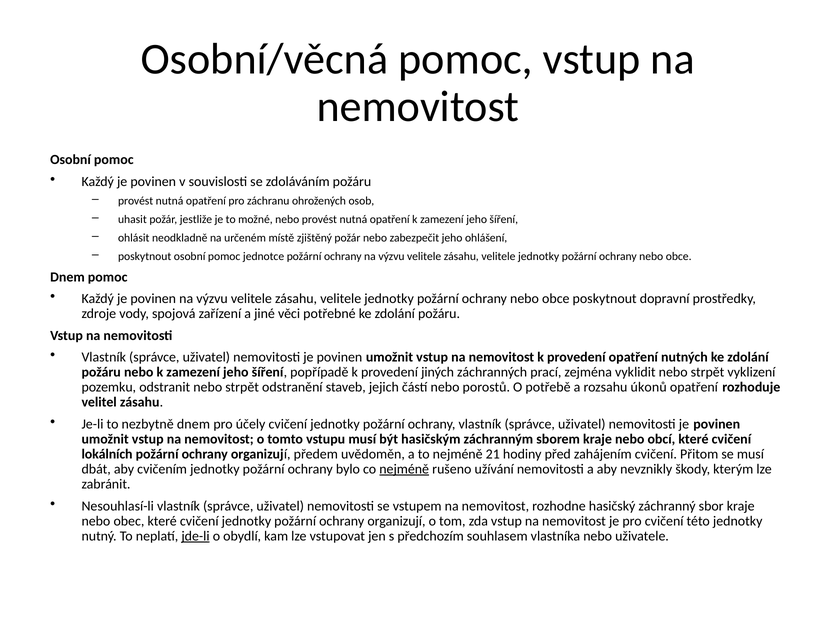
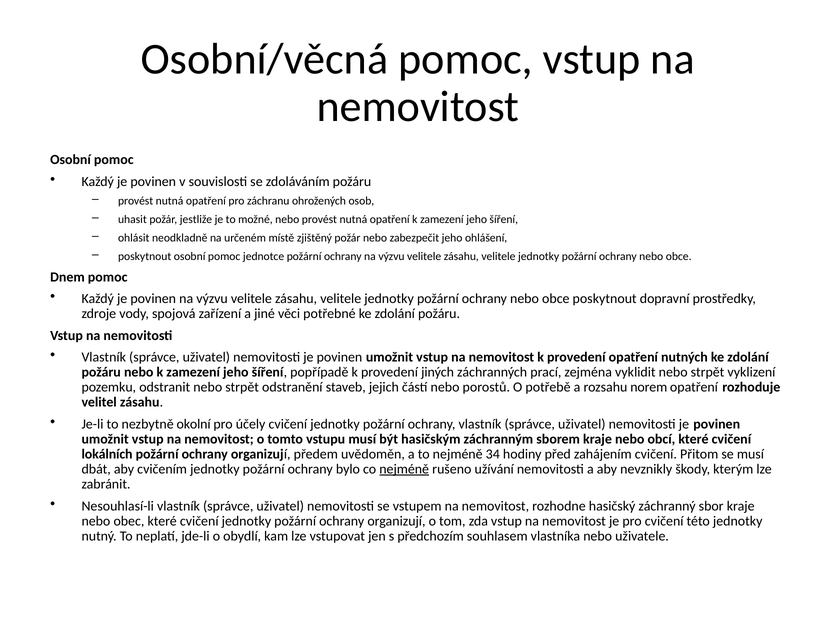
úkonů: úkonů -> norem (649, 387)
nezbytně dnem: dnem -> okolní (194, 424)
21: 21 -> 34 (493, 454)
jde-li underline: present -> none (196, 536)
